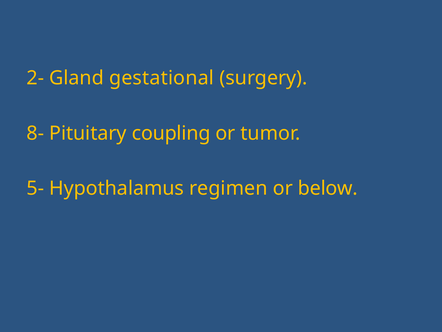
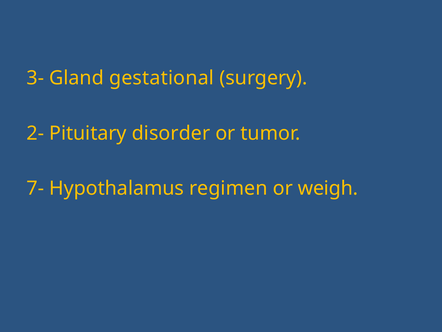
2-: 2- -> 3- (35, 78)
8-: 8- -> 2- (35, 133)
coupling: coupling -> disorder (171, 133)
5-: 5- -> 7- (35, 188)
below: below -> weigh (328, 188)
